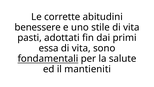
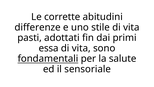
benessere: benessere -> differenze (38, 27)
mantieniti: mantieniti -> sensoriale (88, 69)
